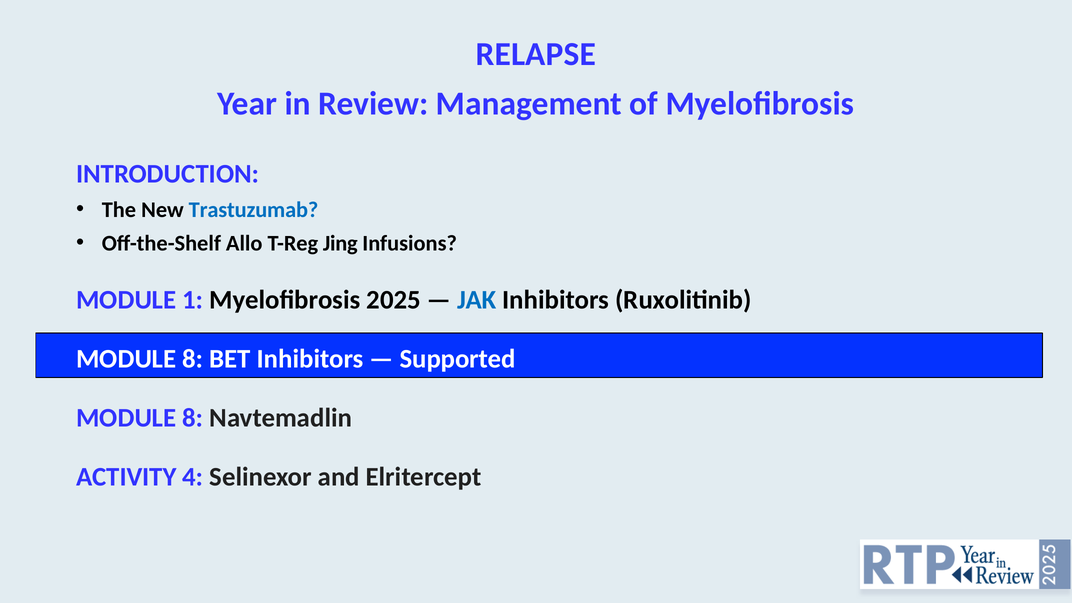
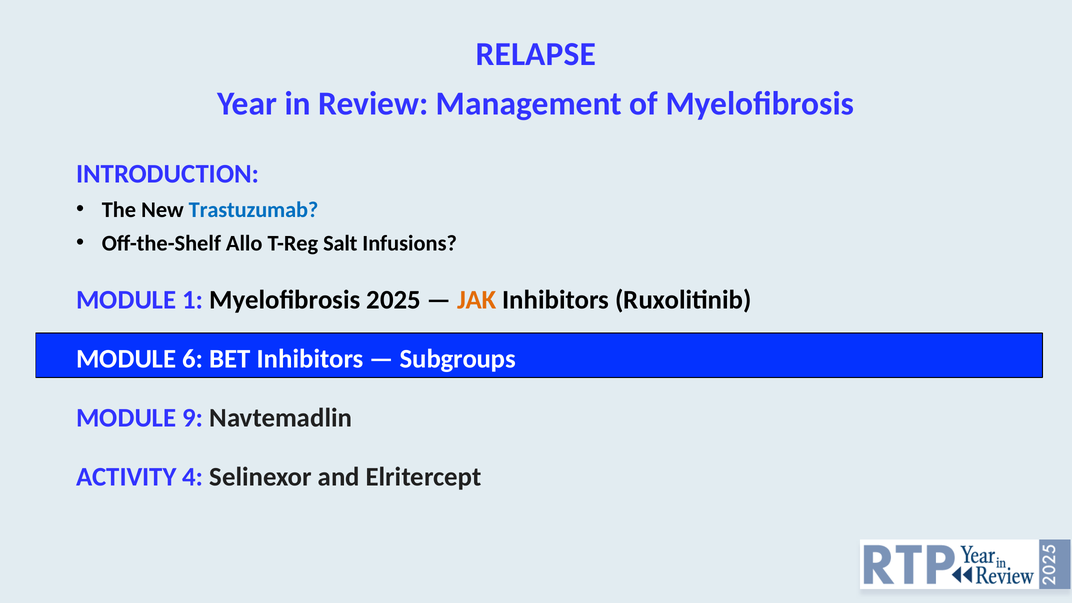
Jing: Jing -> Salt (340, 243)
JAK colour: blue -> orange (477, 300)
8: 8 -> 6 (193, 359)
Supported: Supported -> Subgroups (458, 359)
8: 8 -> 9 (193, 418)
